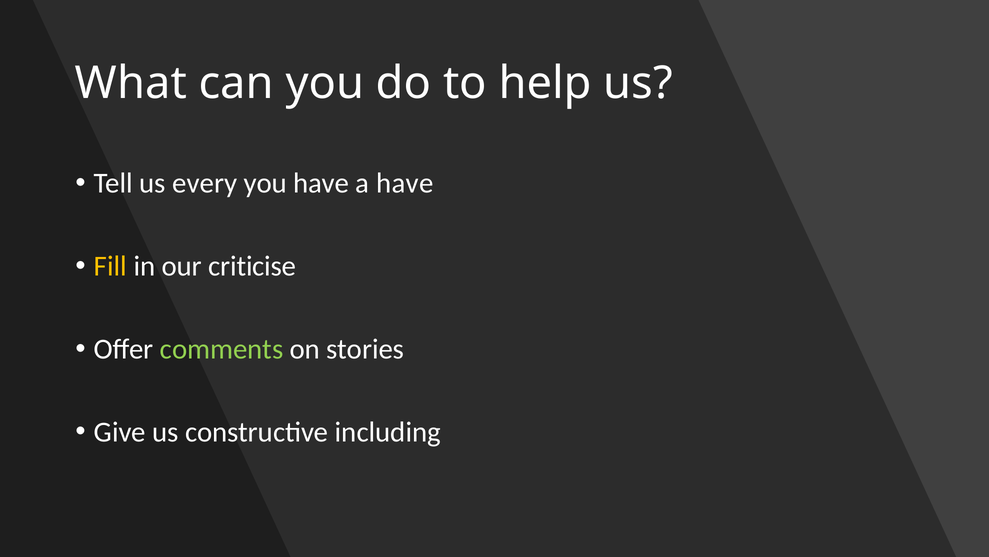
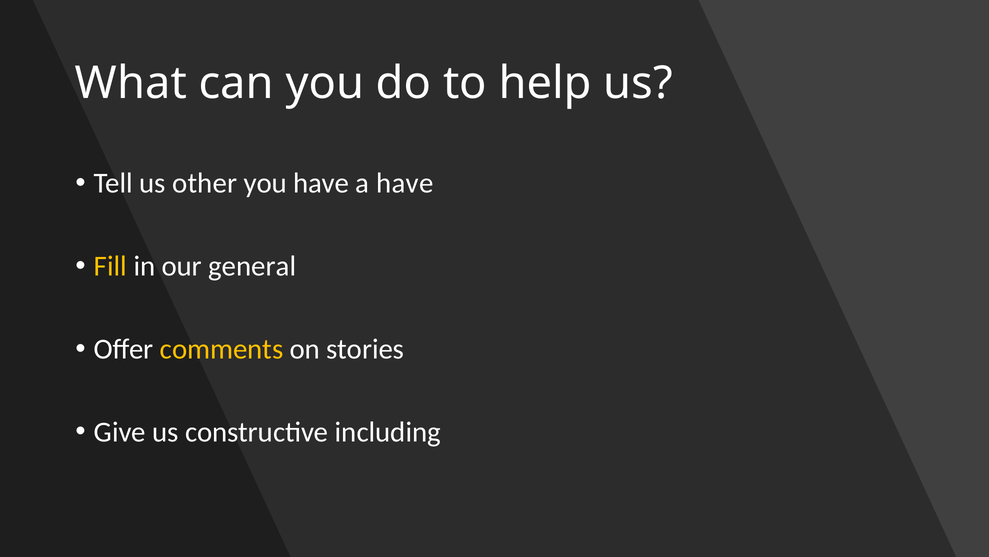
every: every -> other (205, 183)
criticise: criticise -> general (252, 266)
comments colour: light green -> yellow (222, 349)
